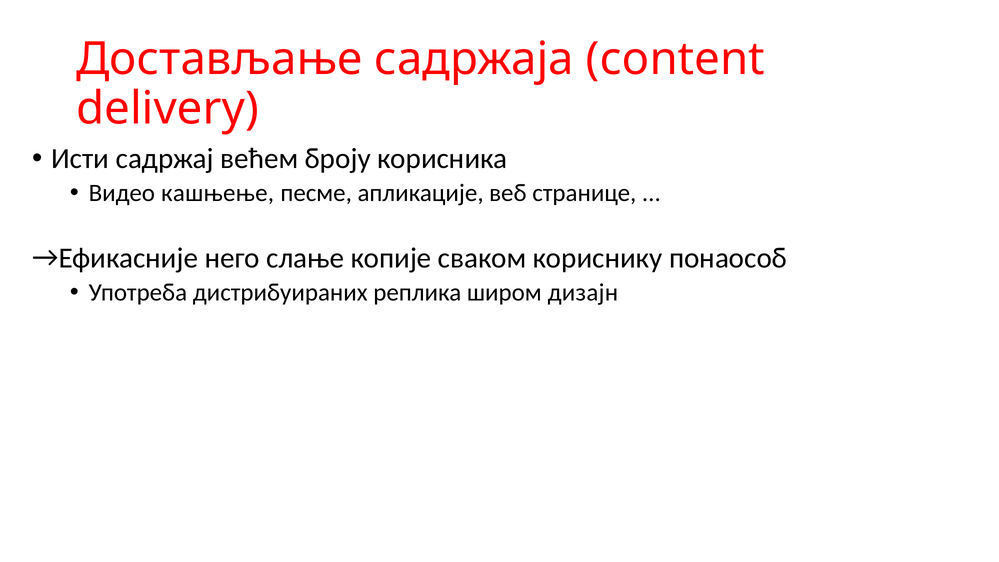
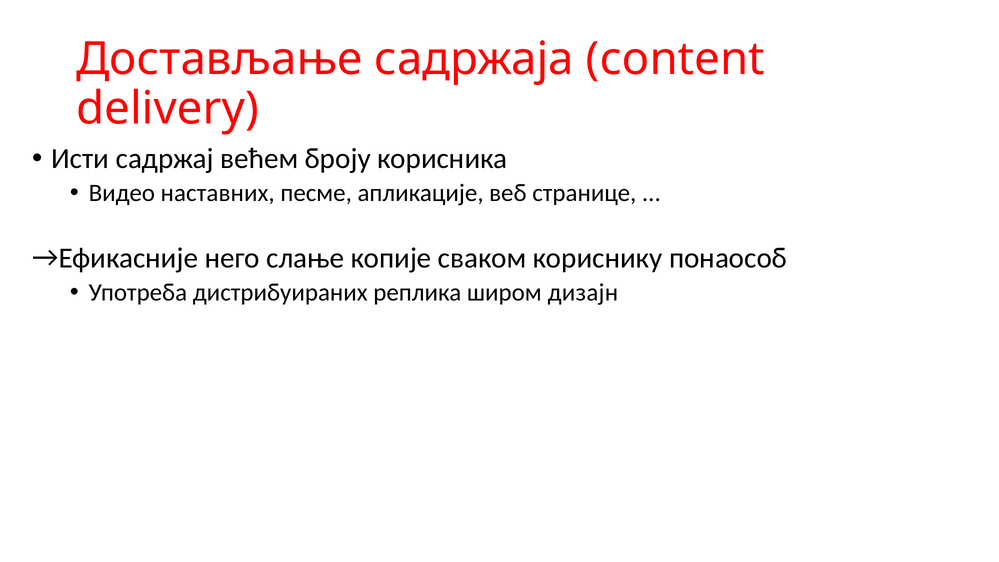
кашњење: кашњење -> наставних (218, 193)
